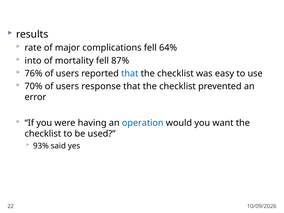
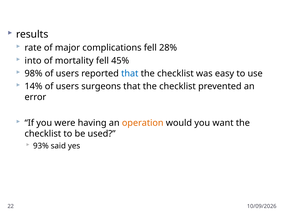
64%: 64% -> 28% (168, 48)
87%: 87% -> 45% (120, 61)
76%: 76% -> 98% (34, 73)
70%: 70% -> 14% (34, 86)
response: response -> surgeons (101, 86)
operation colour: blue -> orange (143, 123)
